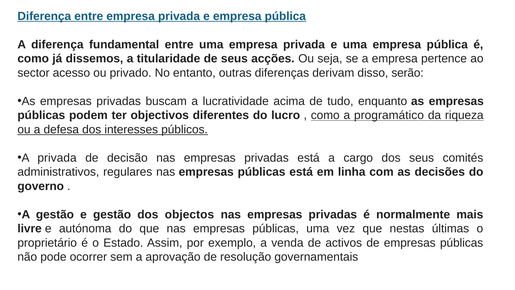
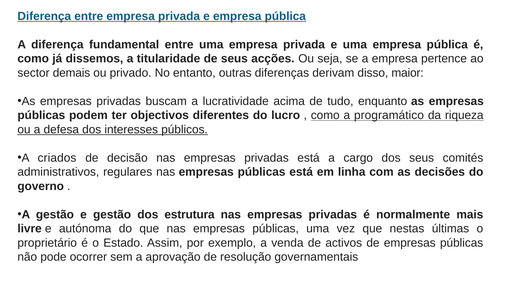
acesso: acesso -> demais (71, 73)
serão: serão -> maior (408, 73)
A privada: privada -> criados (57, 158)
objectos: objectos -> estrutura (190, 214)
